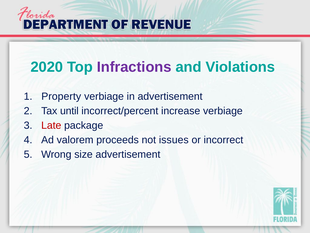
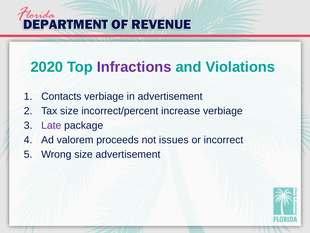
Property: Property -> Contacts (61, 96)
Tax until: until -> size (69, 111)
Late colour: red -> purple (51, 125)
